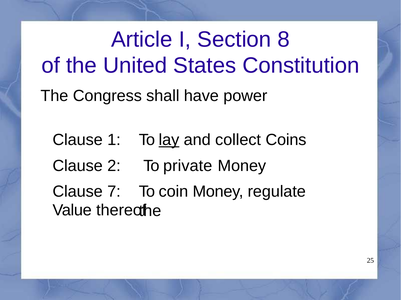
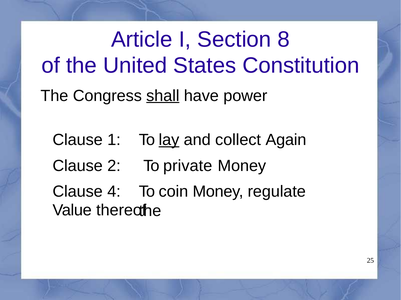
shall underline: none -> present (163, 96)
Coins: Coins -> Again (286, 140)
7: 7 -> 4 (114, 192)
